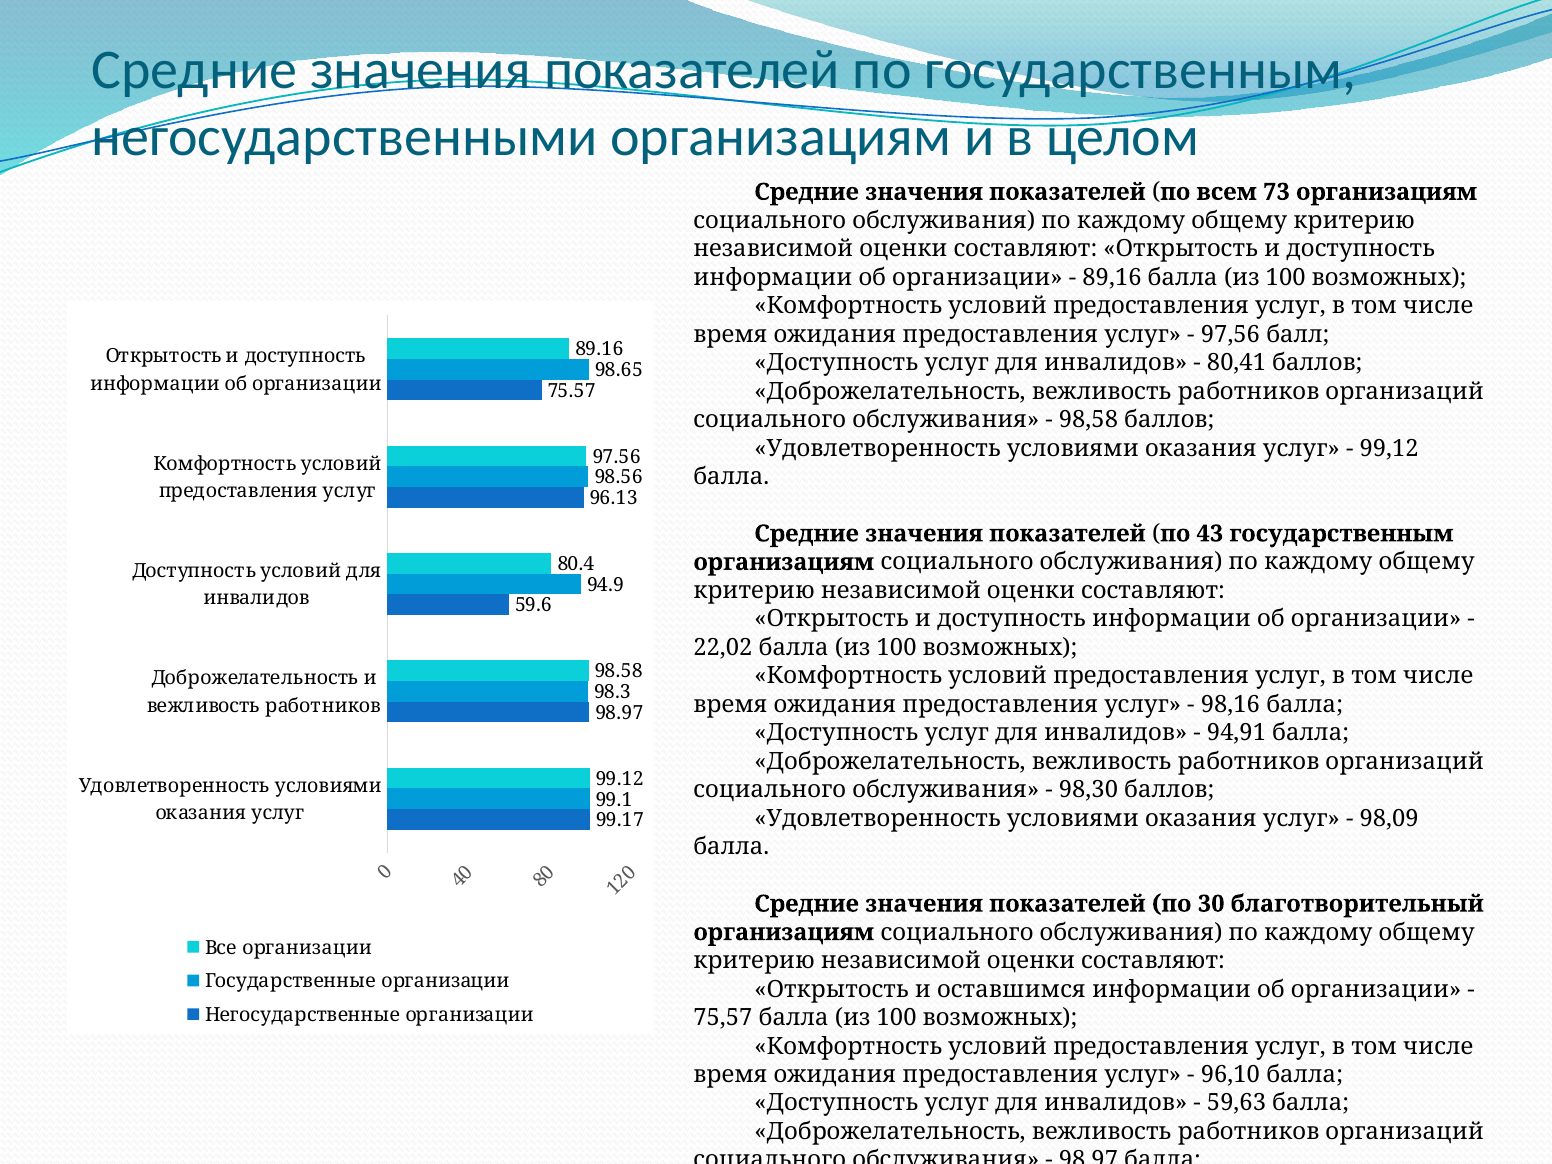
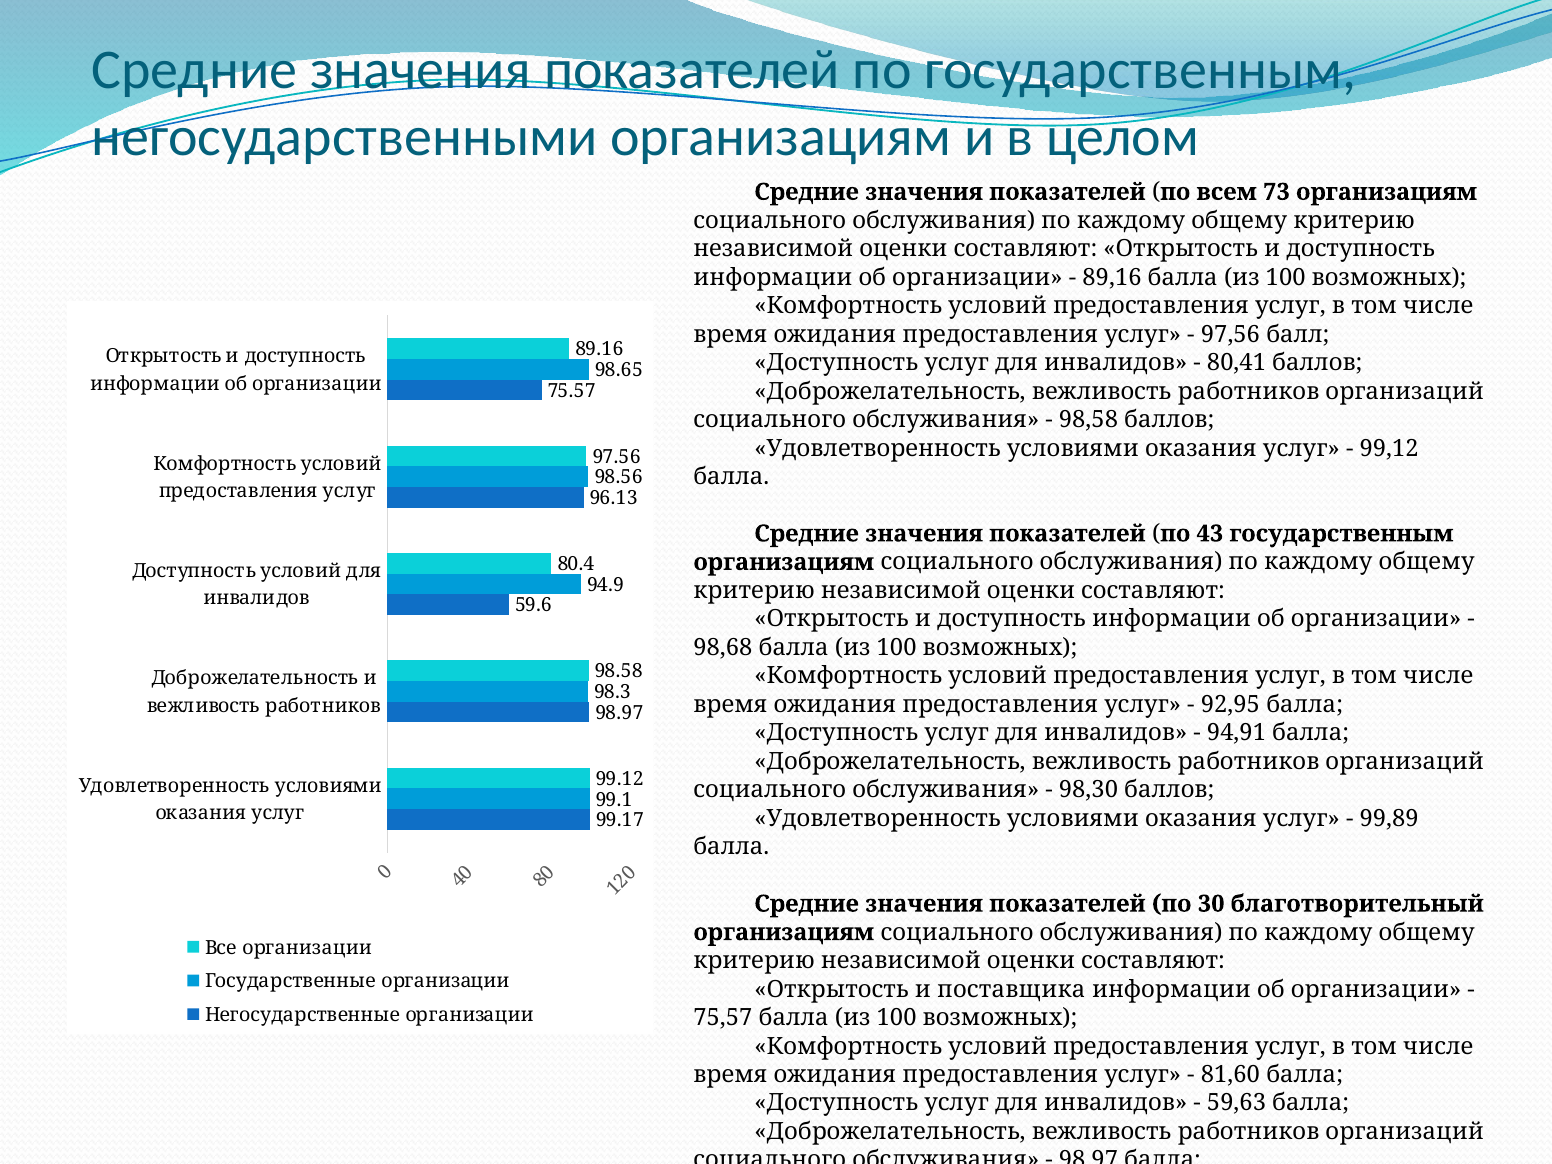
22,02: 22,02 -> 98,68 (723, 648)
98,16: 98,16 -> 92,95 (1230, 705)
98,09: 98,09 -> 99,89 (1389, 818)
оставшимся: оставшимся -> поставщика (1011, 989)
96,10: 96,10 -> 81,60 (1230, 1075)
